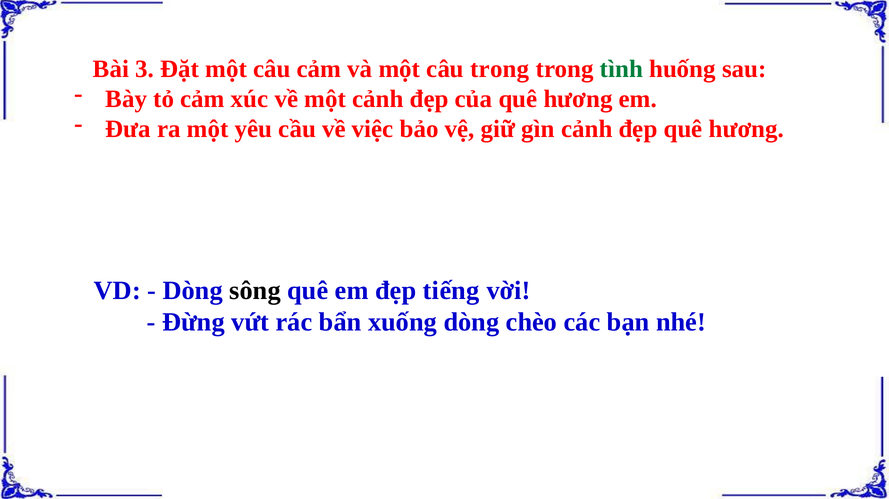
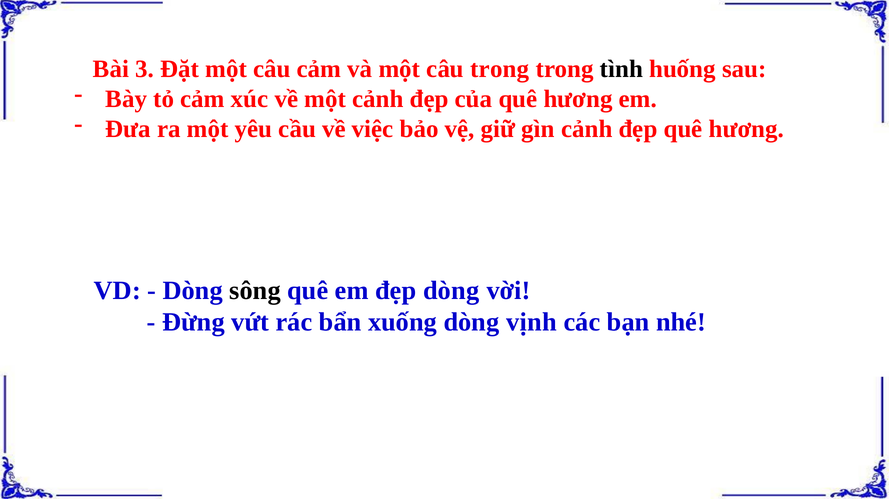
tình colour: green -> black (621, 69)
đẹp tiếng: tiếng -> dòng (451, 291)
chèo: chèo -> vịnh (531, 322)
